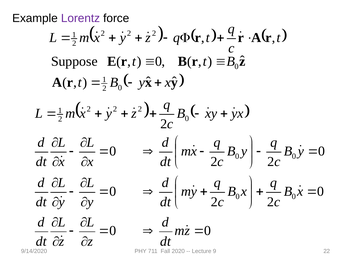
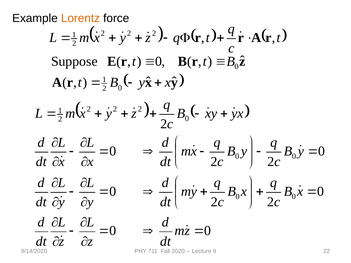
Lorentz colour: purple -> orange (80, 18)
